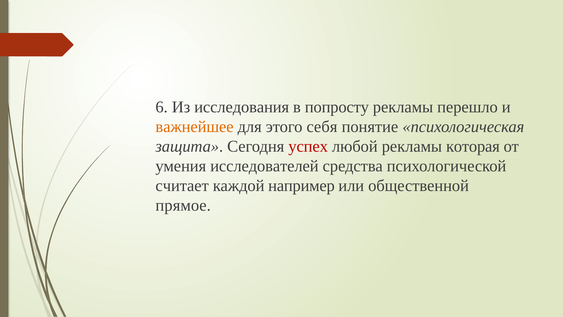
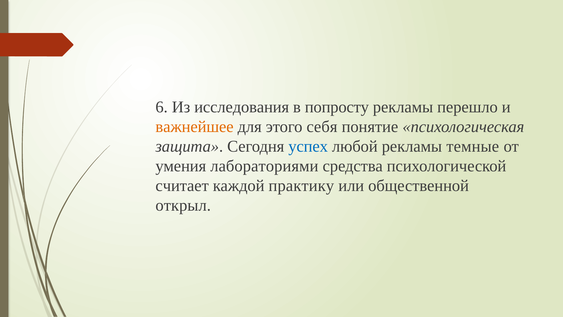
успех colour: red -> blue (308, 146)
которая: которая -> темные (473, 146)
исследователей: исследователей -> лабораториями (264, 166)
например: например -> практику (301, 185)
прямое: прямое -> открыл (183, 205)
